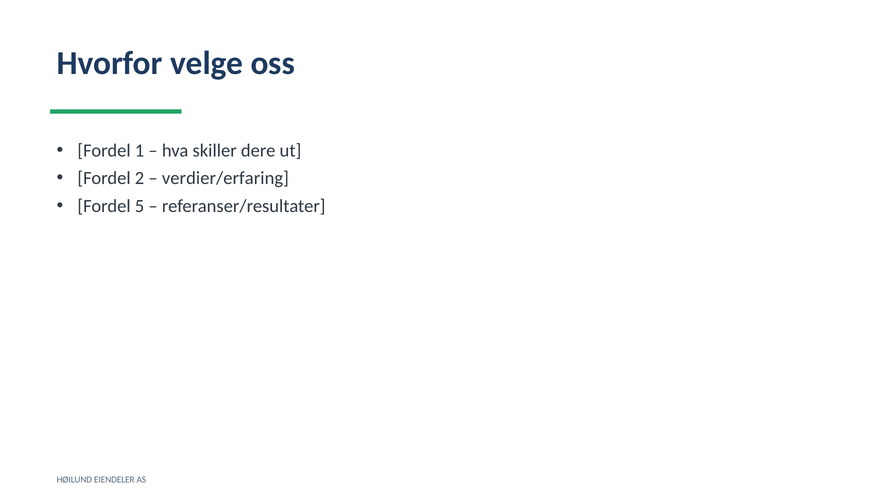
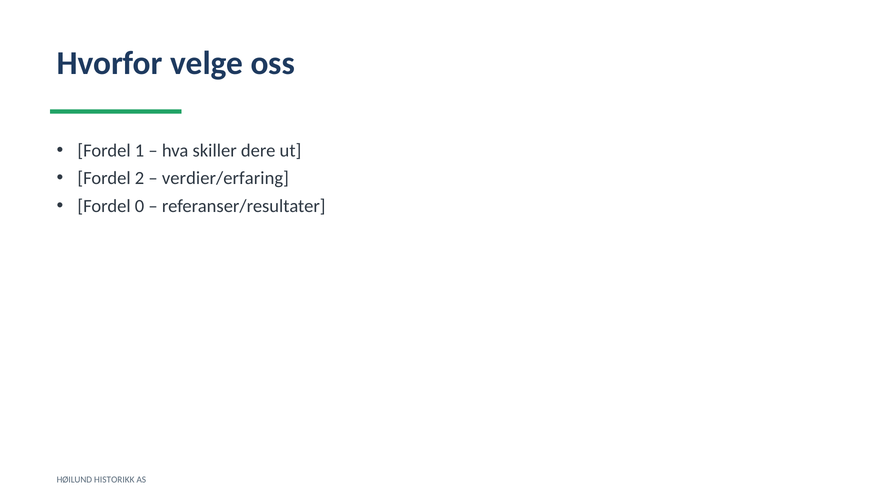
5: 5 -> 0 (140, 206)
EIENDELER: EIENDELER -> HISTORIKK (114, 480)
